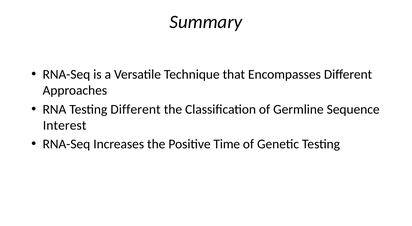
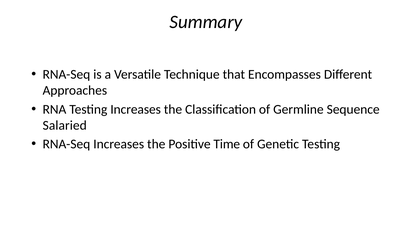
Testing Different: Different -> Increases (136, 109)
Interest: Interest -> Salaried (65, 126)
